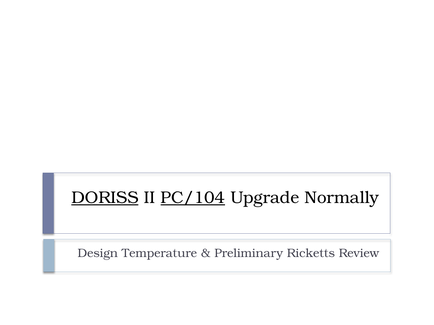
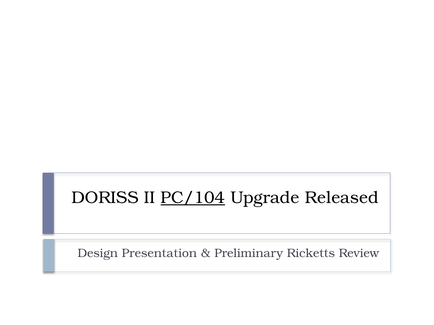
DORISS underline: present -> none (105, 198)
Normally: Normally -> Released (342, 198)
Temperature: Temperature -> Presentation (159, 253)
